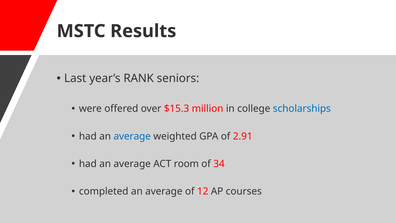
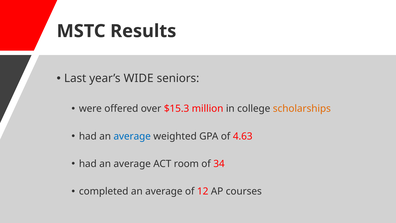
RANK: RANK -> WIDE (139, 78)
scholarships colour: blue -> orange (302, 109)
2.91: 2.91 -> 4.63 (243, 136)
